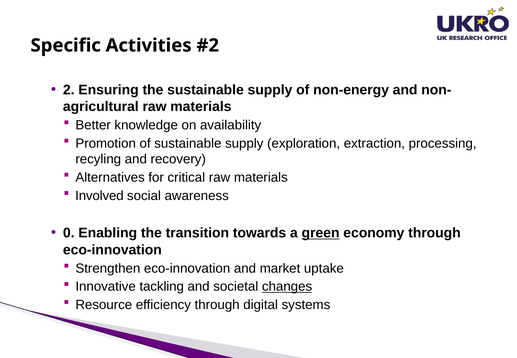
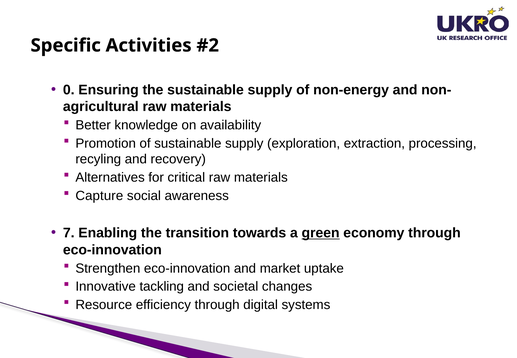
2: 2 -> 0 (69, 90)
Involved: Involved -> Capture (99, 196)
0: 0 -> 7 (69, 233)
changes underline: present -> none (287, 287)
